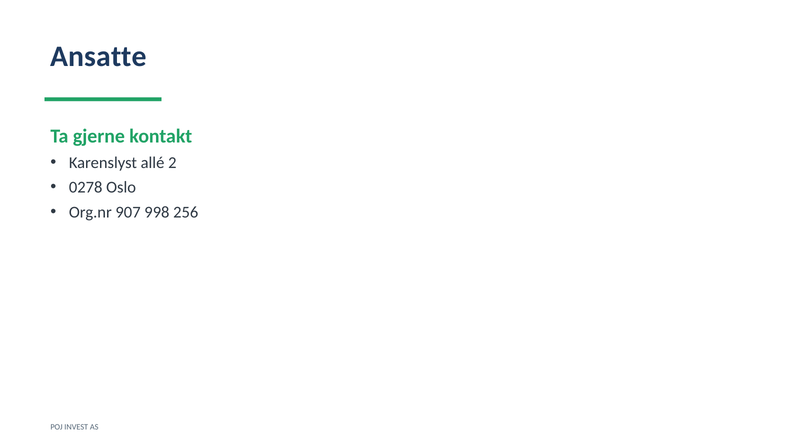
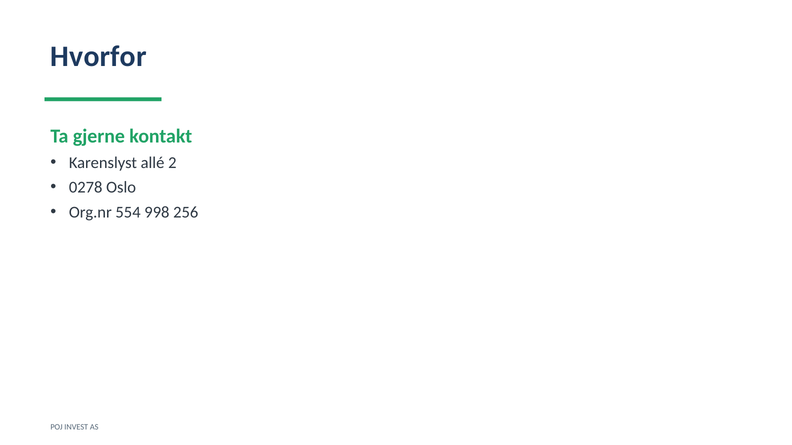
Ansatte: Ansatte -> Hvorfor (98, 57)
907: 907 -> 554 (128, 212)
